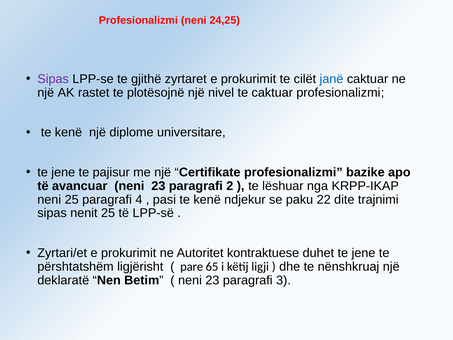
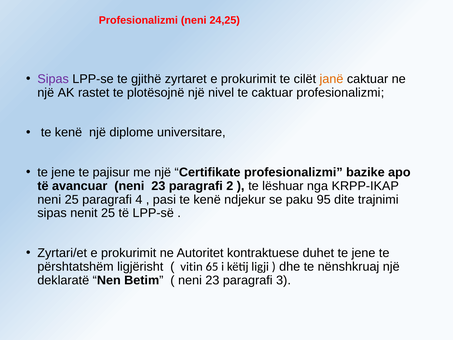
janë colour: blue -> orange (331, 79)
22: 22 -> 95 (324, 199)
pare: pare -> vitin (192, 266)
